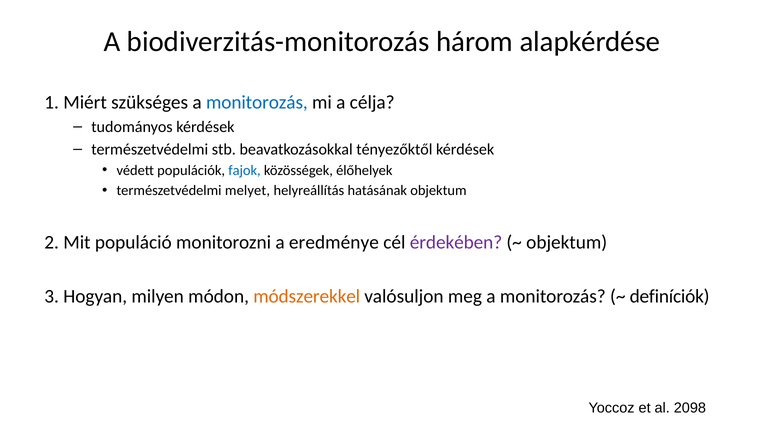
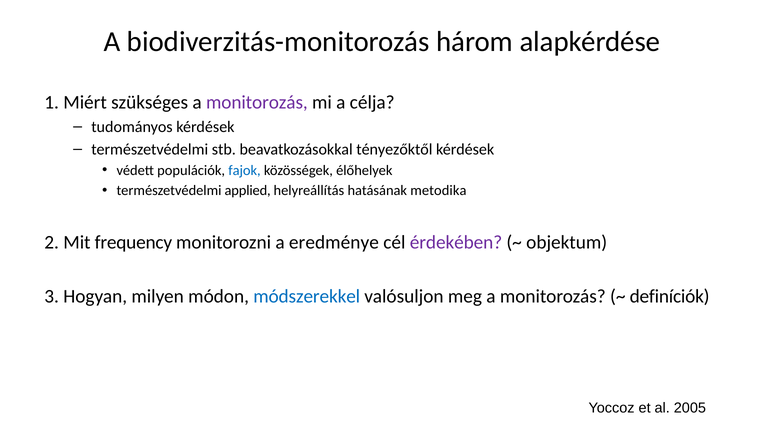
monitorozás colour: blue -> purple (257, 103)
melyet: melyet -> applied (248, 191)
hatásának objektum: objektum -> metodika (438, 191)
populáció: populáció -> frequency (133, 242)
módszerekkel colour: orange -> blue (307, 296)
2098: 2098 -> 2005 (690, 408)
